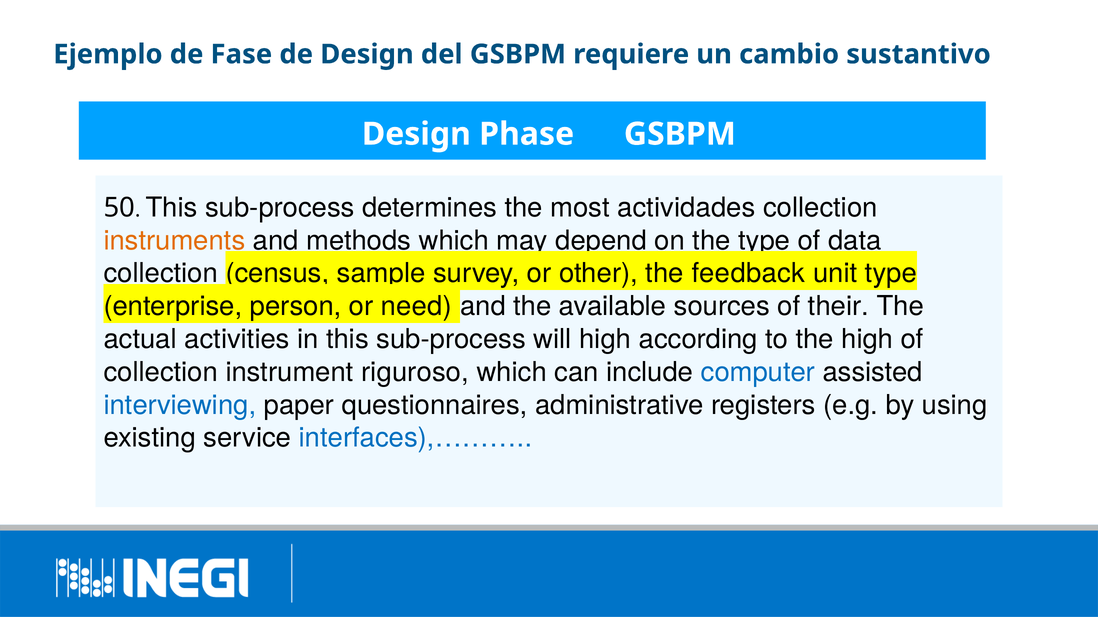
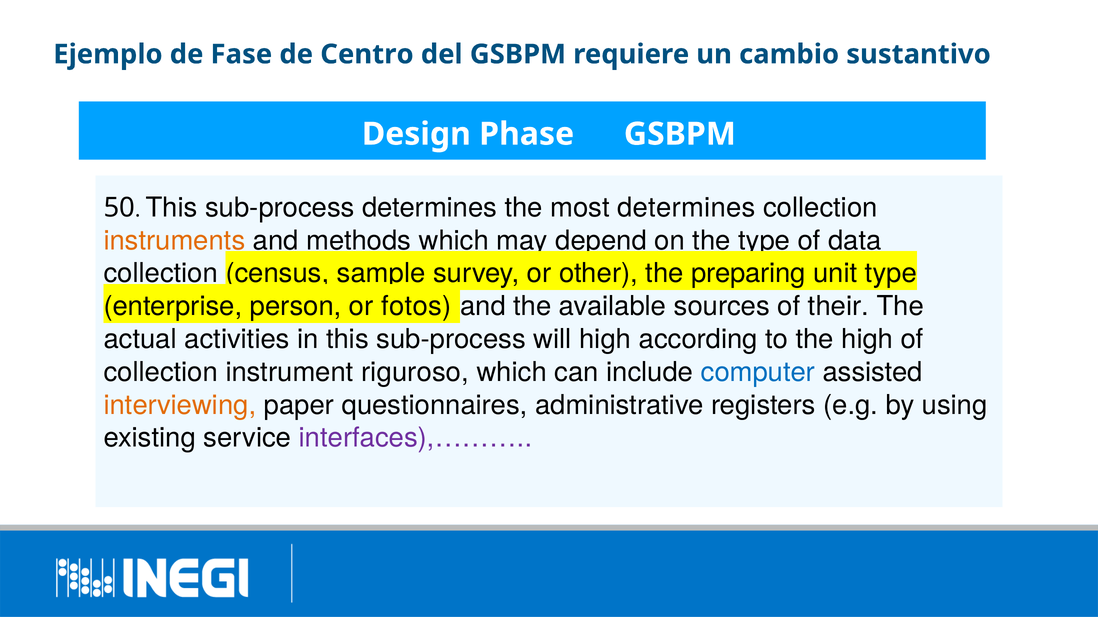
de Design: Design -> Centro (367, 54)
most actividades: actividades -> determines (686, 208)
feedback: feedback -> preparing (748, 274)
need: need -> fotos (416, 307)
interviewing colour: blue -> orange (180, 405)
interfaces),……… colour: blue -> purple (415, 438)
